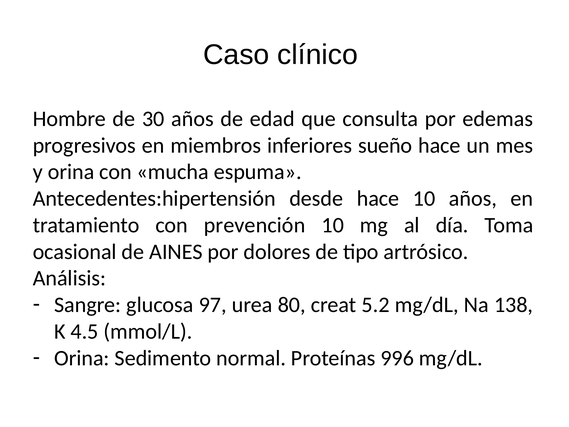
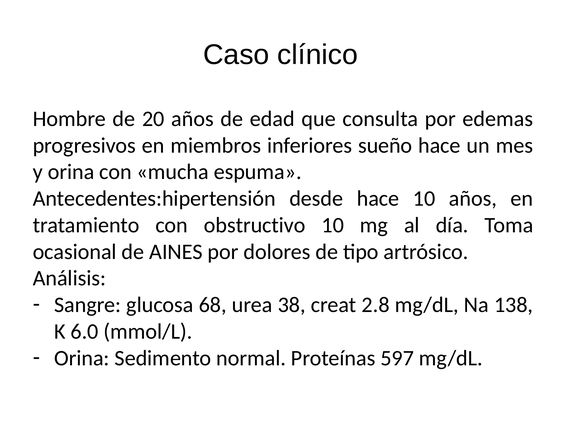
30: 30 -> 20 (153, 119)
prevención: prevención -> obstructivo (255, 225)
97: 97 -> 68 (213, 305)
80: 80 -> 38 (292, 305)
5.2: 5.2 -> 2.8 (376, 305)
4.5: 4.5 -> 6.0 (84, 331)
996: 996 -> 597 (397, 358)
